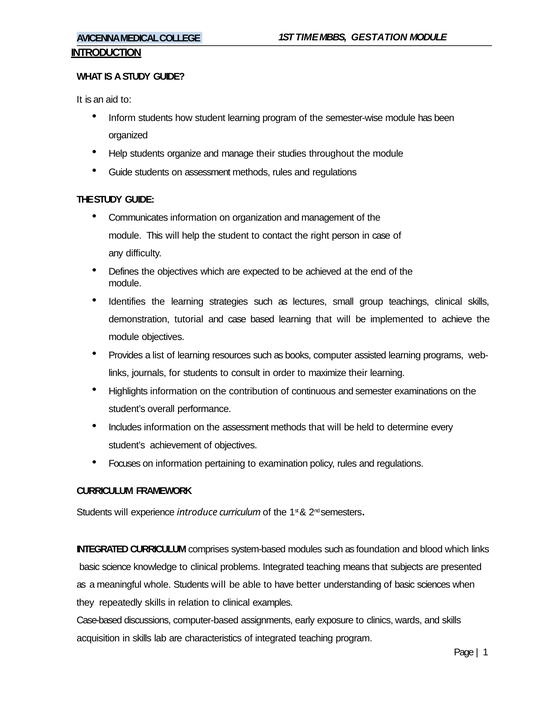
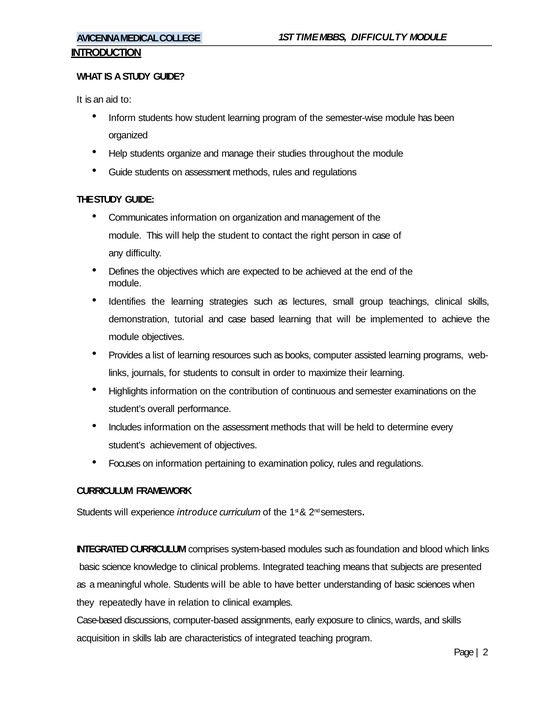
MBBS GESTATION: GESTATION -> DIFFICULTY (379, 37)
repeatedly skills: skills -> have (155, 603)
1: 1 -> 2 (486, 653)
